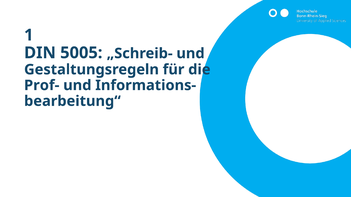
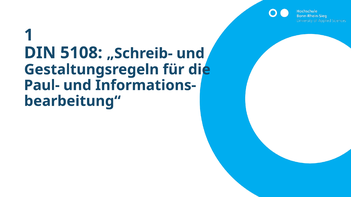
5005: 5005 -> 5108 (81, 53)
Prof-: Prof- -> Paul- (42, 86)
